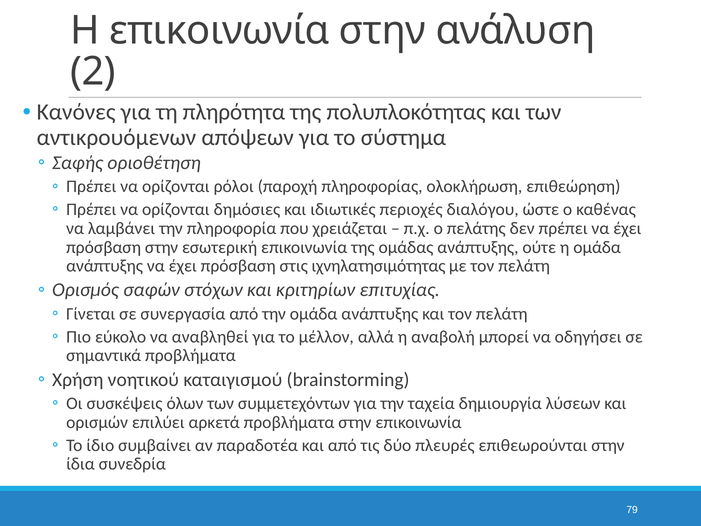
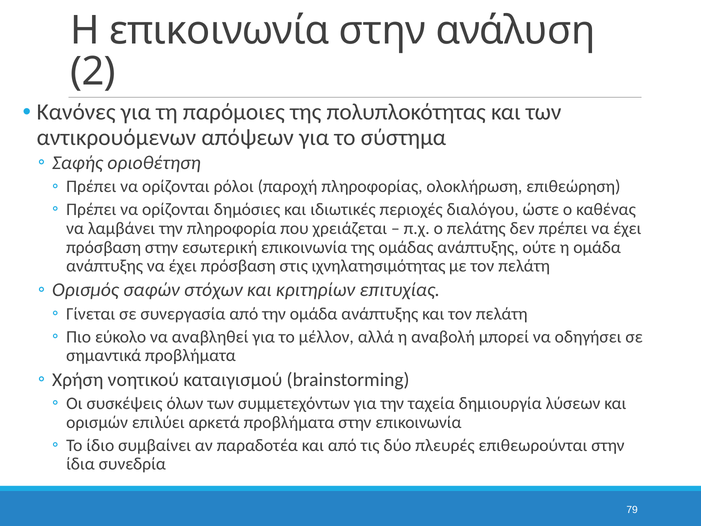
πληρότητα: πληρότητα -> παρόμοιες (234, 112)
